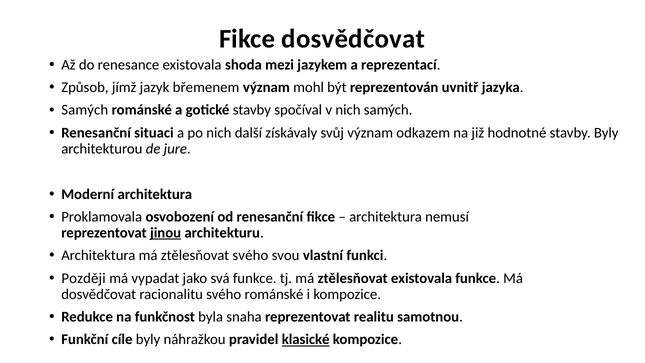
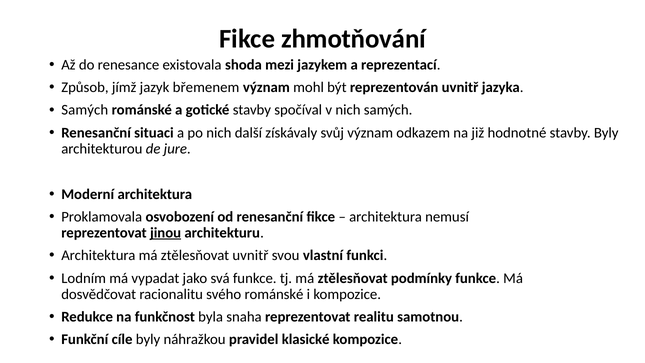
Fikce dosvědčovat: dosvědčovat -> zhmotňování (354, 39)
ztělesňovat svého: svého -> uvnitř (250, 255)
Později: Později -> Lodním (84, 278)
ztělesňovat existovala: existovala -> podmínky (422, 278)
klasické underline: present -> none (306, 339)
